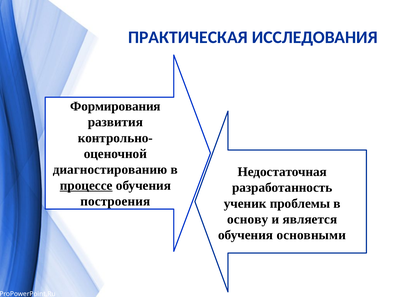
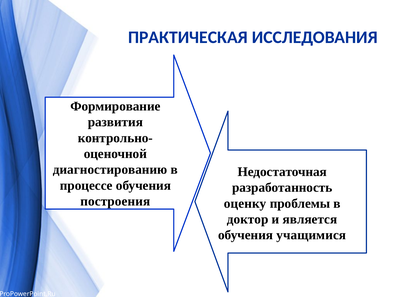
Формирования: Формирования -> Формирование (115, 106)
процессе underline: present -> none (86, 185)
ученик: ученик -> оценку (245, 203)
основу: основу -> доктор (248, 219)
основными: основными -> учащимися (311, 235)
